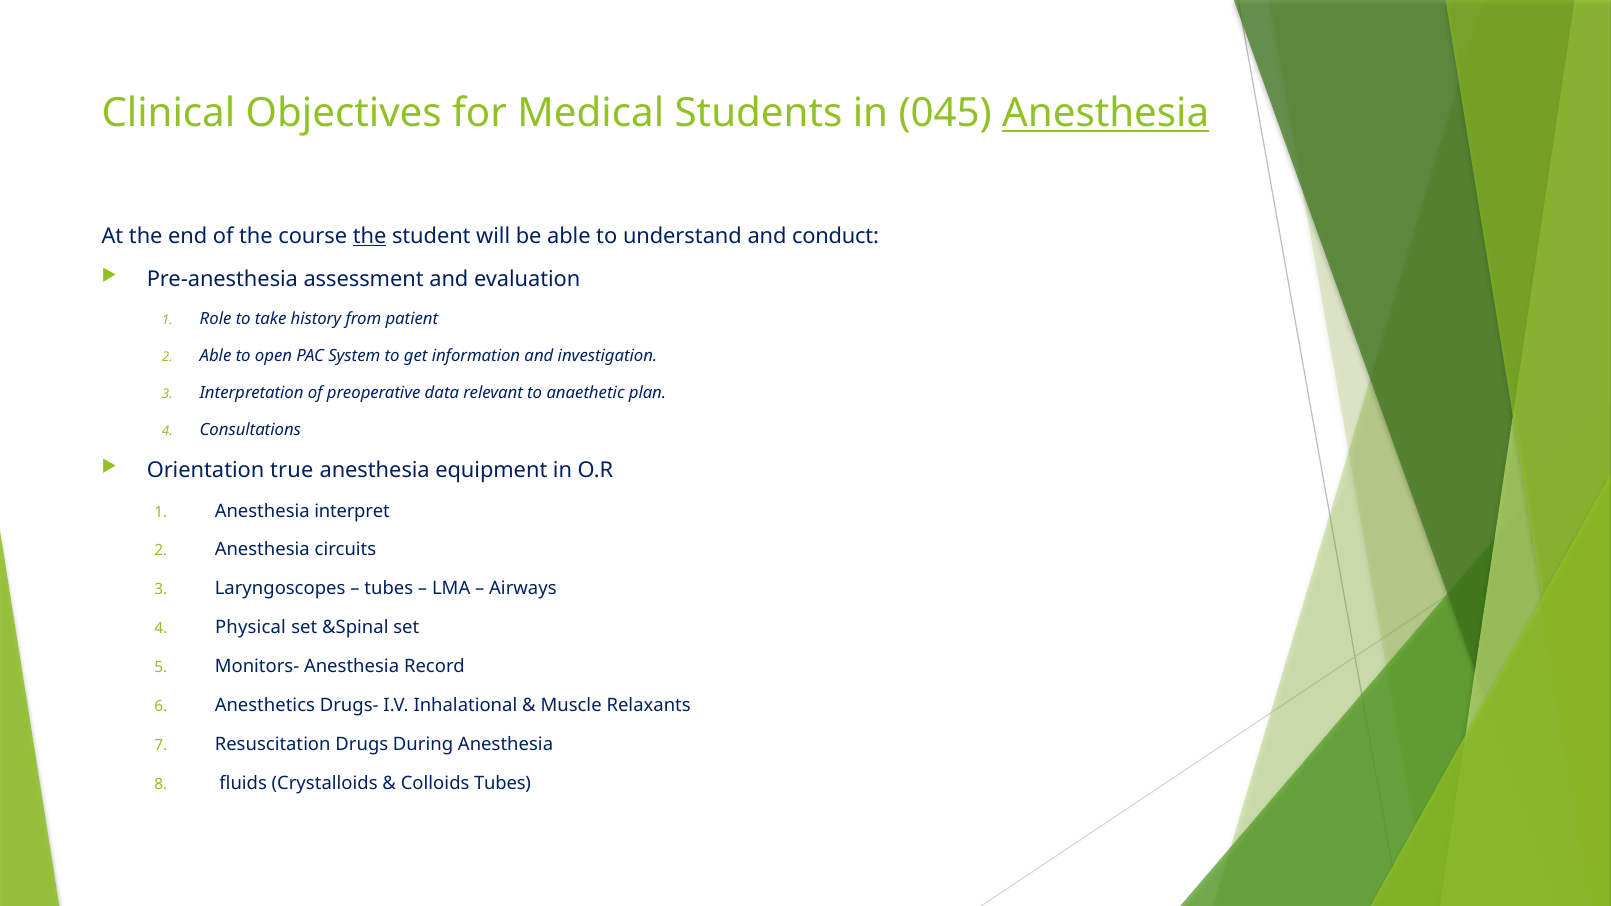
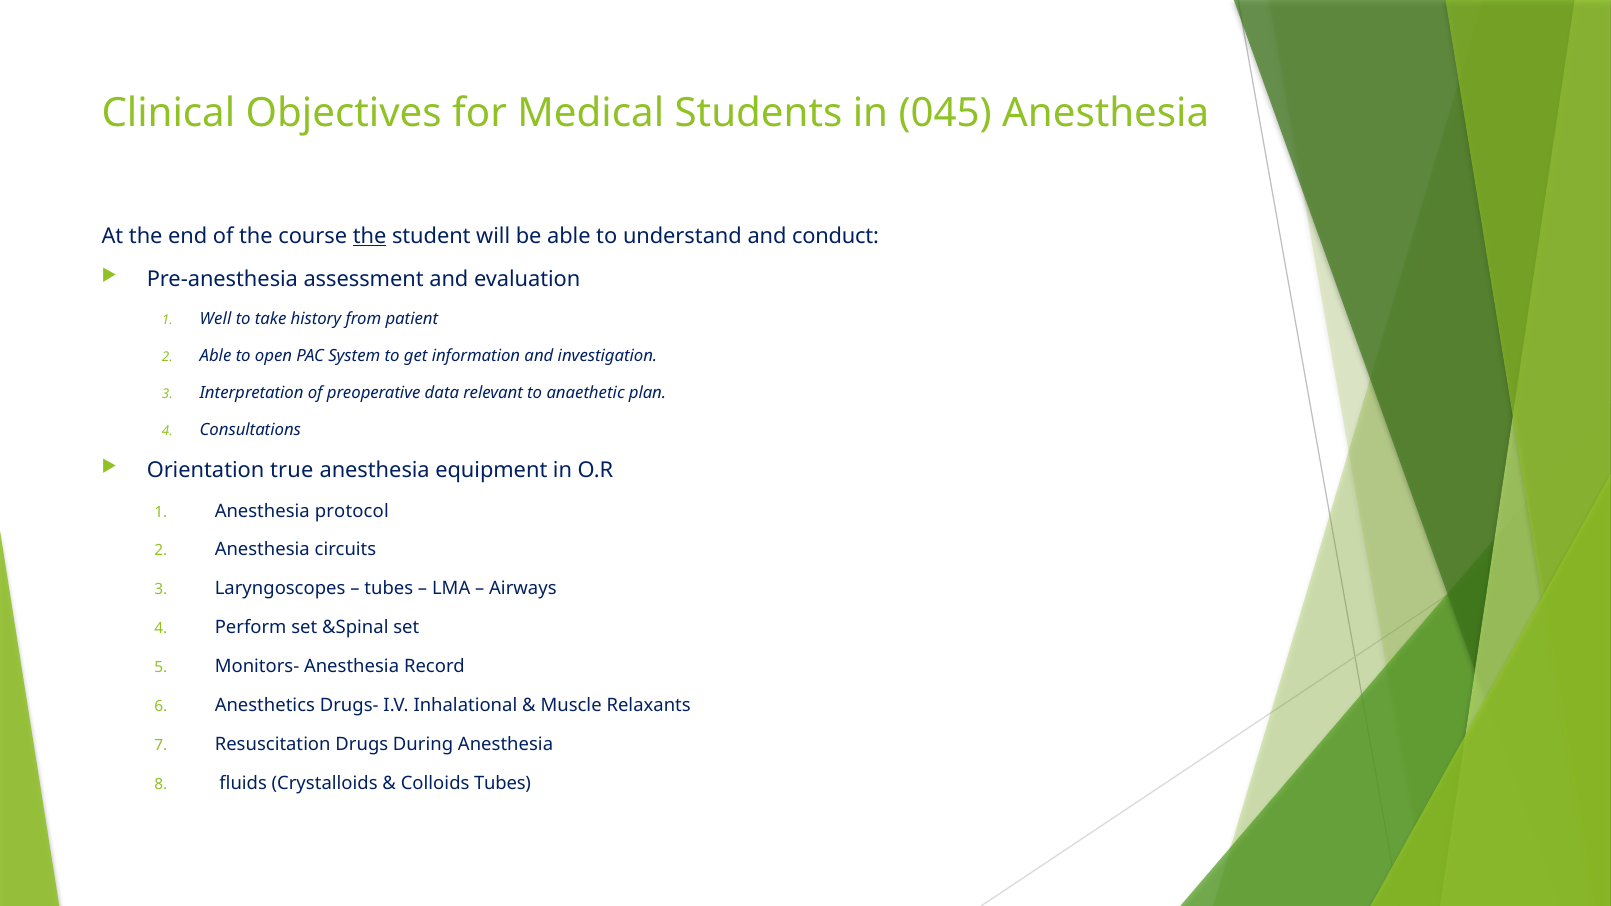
Anesthesia underline: present -> none (1106, 114)
Role: Role -> Well (216, 319)
interpret: interpret -> protocol (352, 511)
Physical: Physical -> Perform (251, 628)
